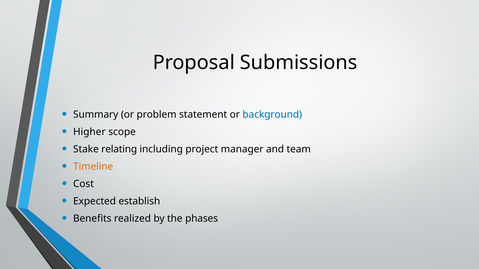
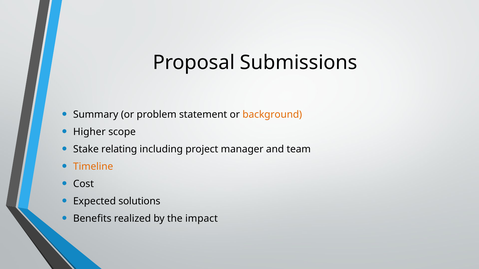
background colour: blue -> orange (272, 115)
establish: establish -> solutions (139, 202)
phases: phases -> impact (202, 219)
